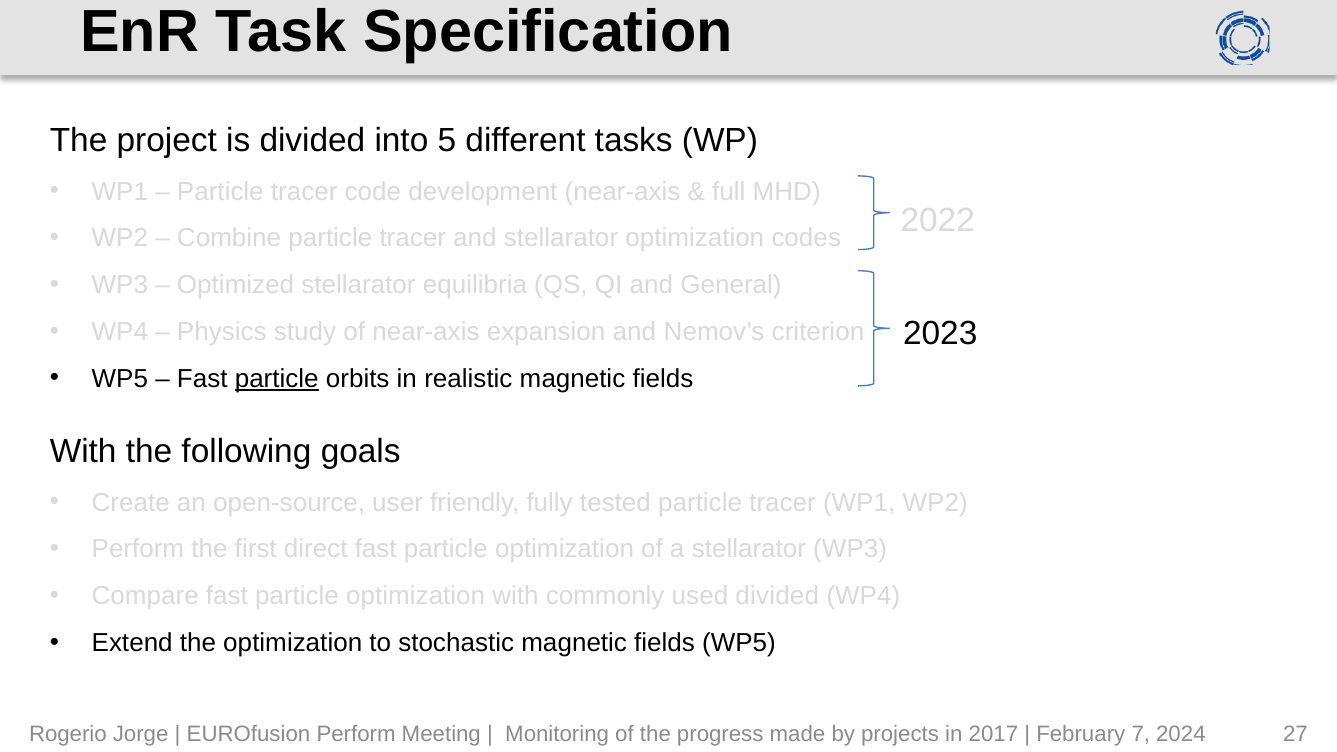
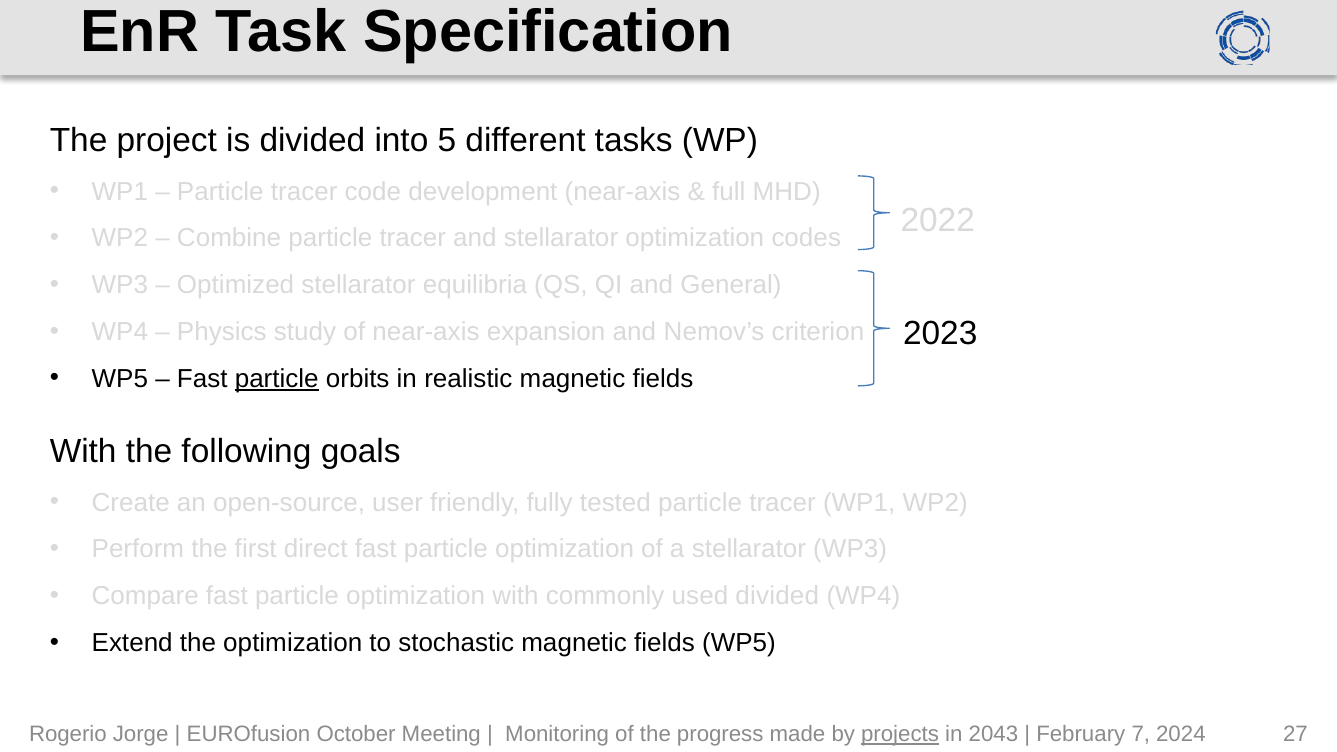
EUROfusion Perform: Perform -> October (356, 734)
projects underline: none -> present (900, 734)
2017: 2017 -> 2043 (993, 734)
